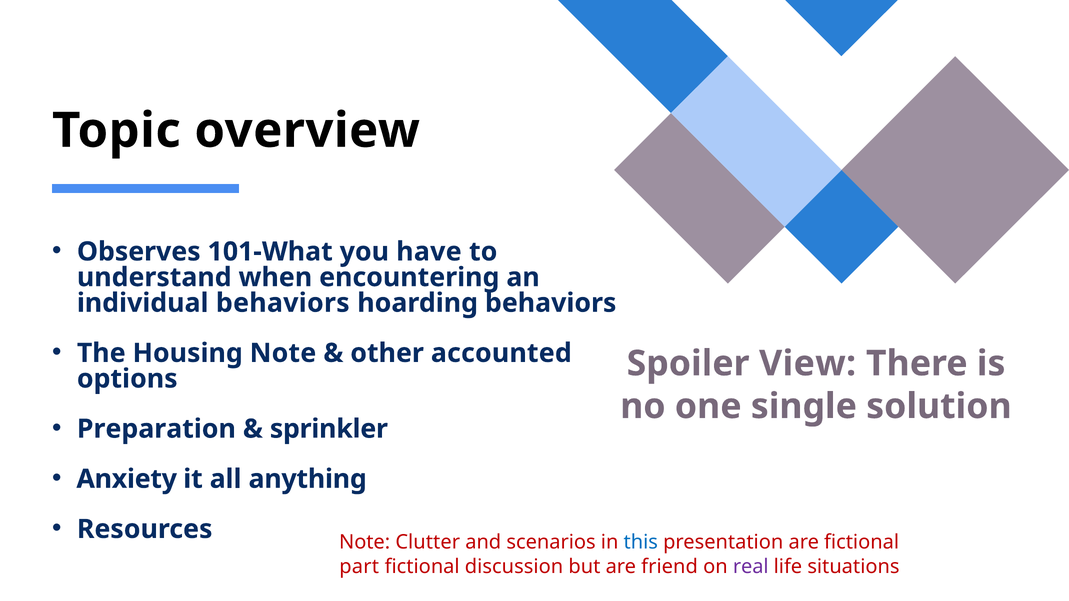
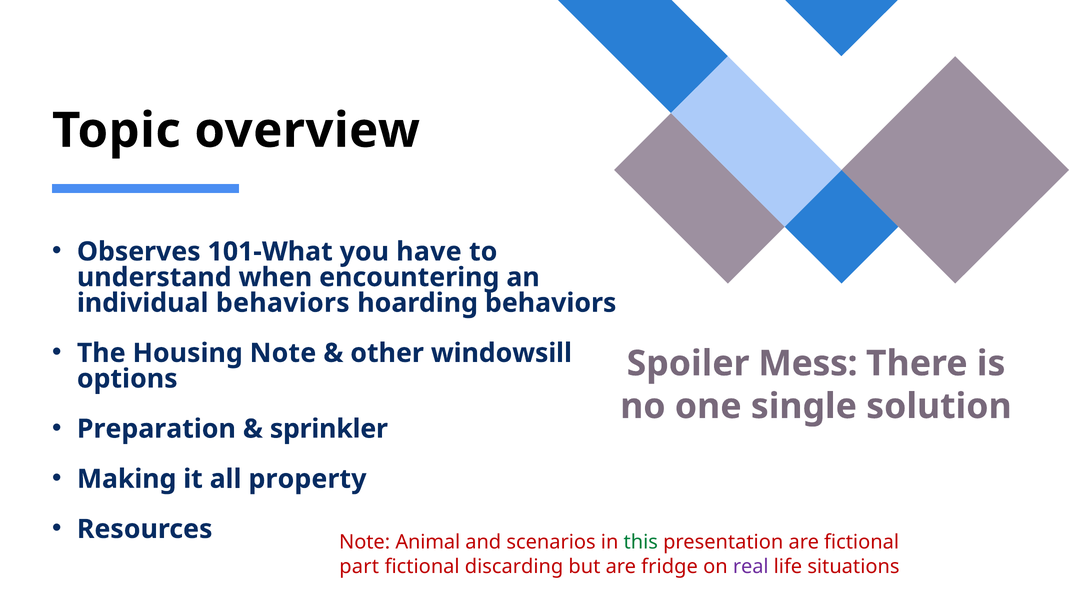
accounted: accounted -> windowsill (501, 353)
View: View -> Mess (808, 364)
Anxiety: Anxiety -> Making (127, 479)
anything: anything -> property (307, 479)
Clutter: Clutter -> Animal (428, 543)
this colour: blue -> green (641, 543)
discussion: discussion -> discarding (514, 567)
friend: friend -> fridge (670, 567)
